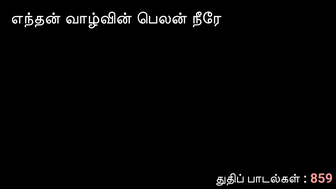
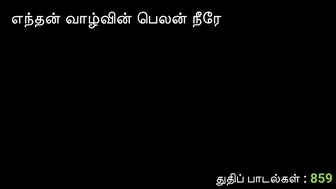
859 colour: pink -> light green (321, 178)
